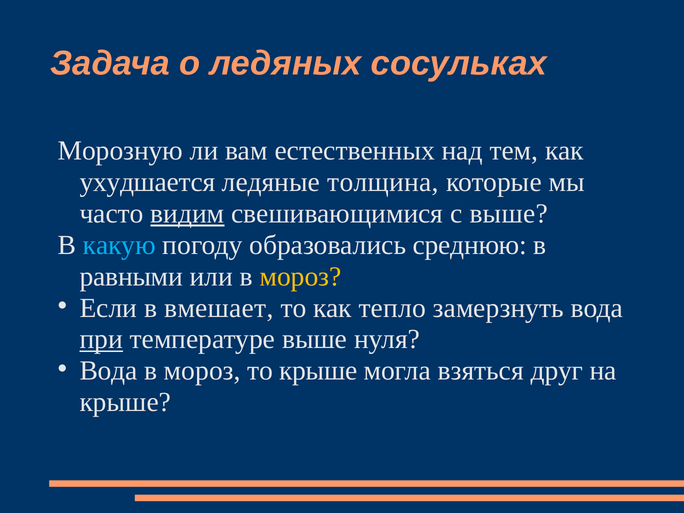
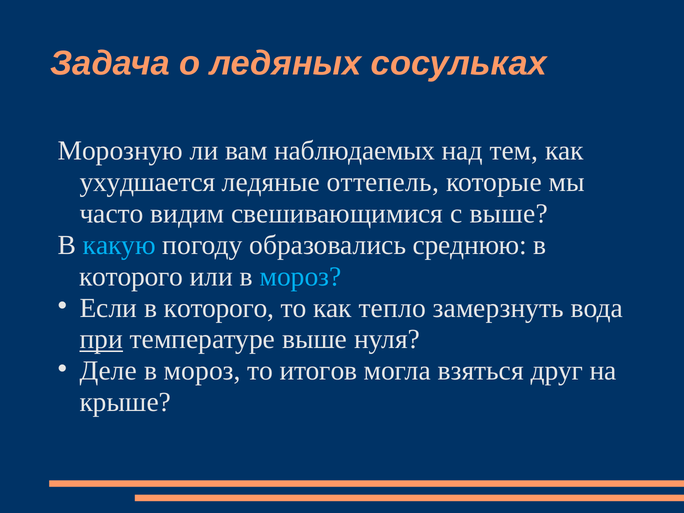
естественных: естественных -> наблюдаемых (355, 151)
толщина: толщина -> оттепель (383, 182)
видим underline: present -> none (187, 214)
равными: равными -> которого (131, 276)
мороз colour: yellow -> light blue (301, 276)
Если в вмешает: вмешает -> которого (219, 308)
Вода: Вода -> Деле (108, 371)
то крыше: крыше -> итогов (318, 371)
